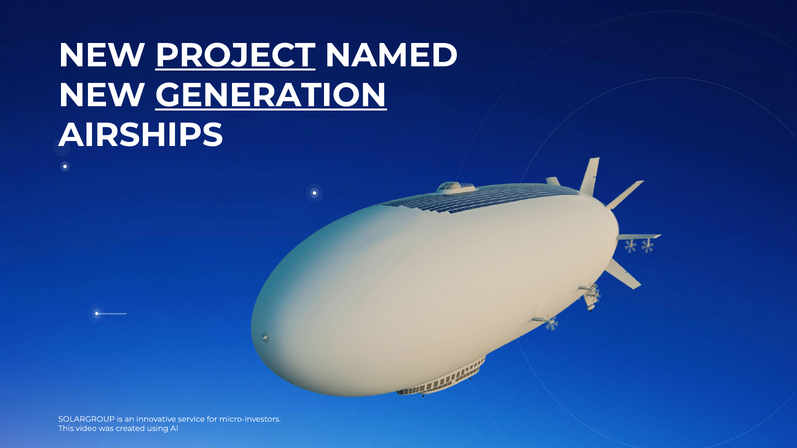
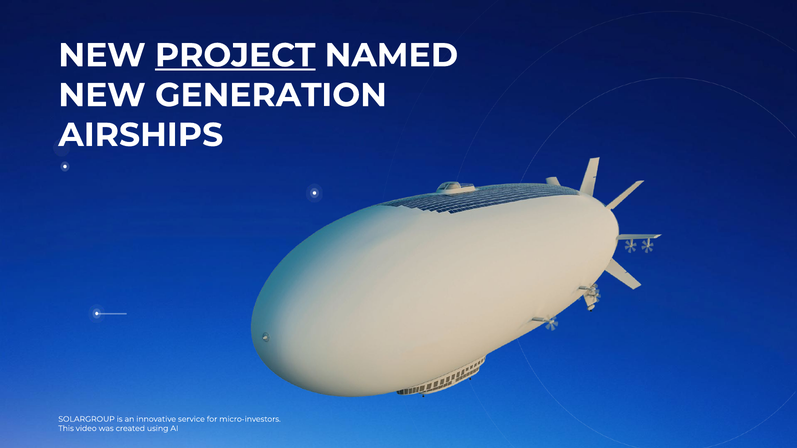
GENERATION underline: present -> none (271, 95)
